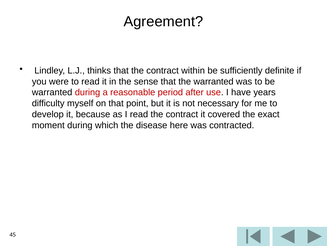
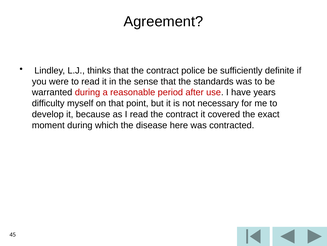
within: within -> police (193, 70)
the warranted: warranted -> standards (214, 81)
